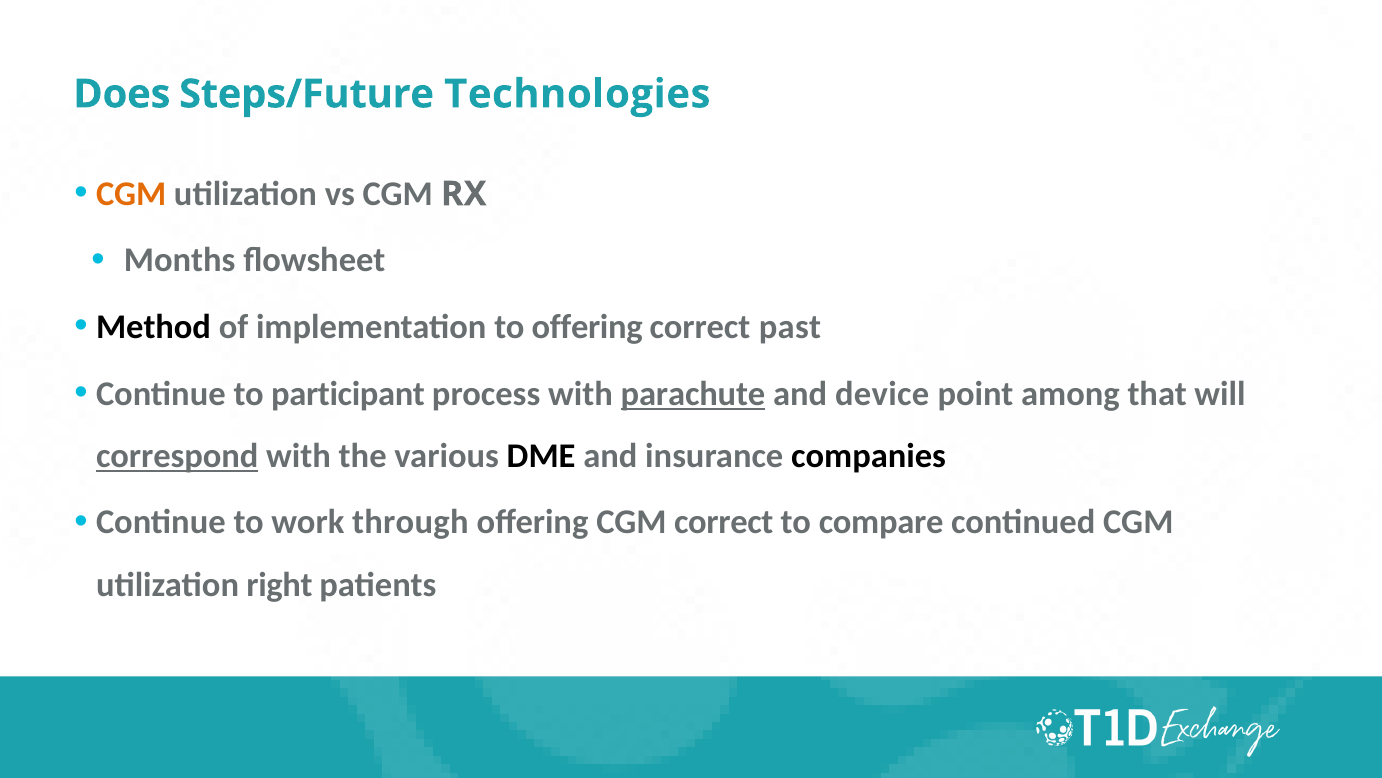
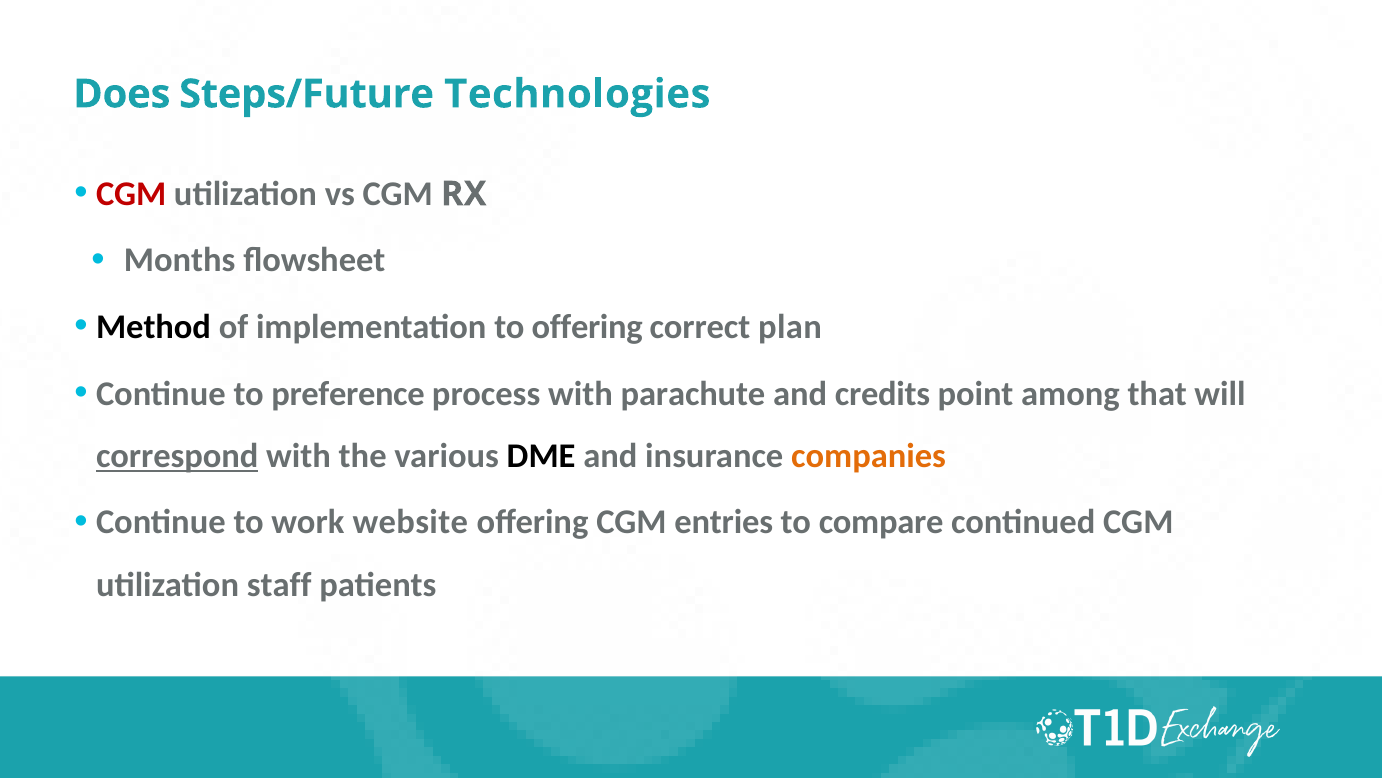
CGM colour: orange -> red (131, 194)
past: past -> plan (790, 327)
participant: participant -> preference (348, 393)
parachute underline: present -> none (693, 393)
device: device -> credits (882, 393)
companies colour: black -> orange (869, 456)
through: through -> website (410, 522)
CGM correct: correct -> entries (724, 522)
right: right -> staff (279, 584)
